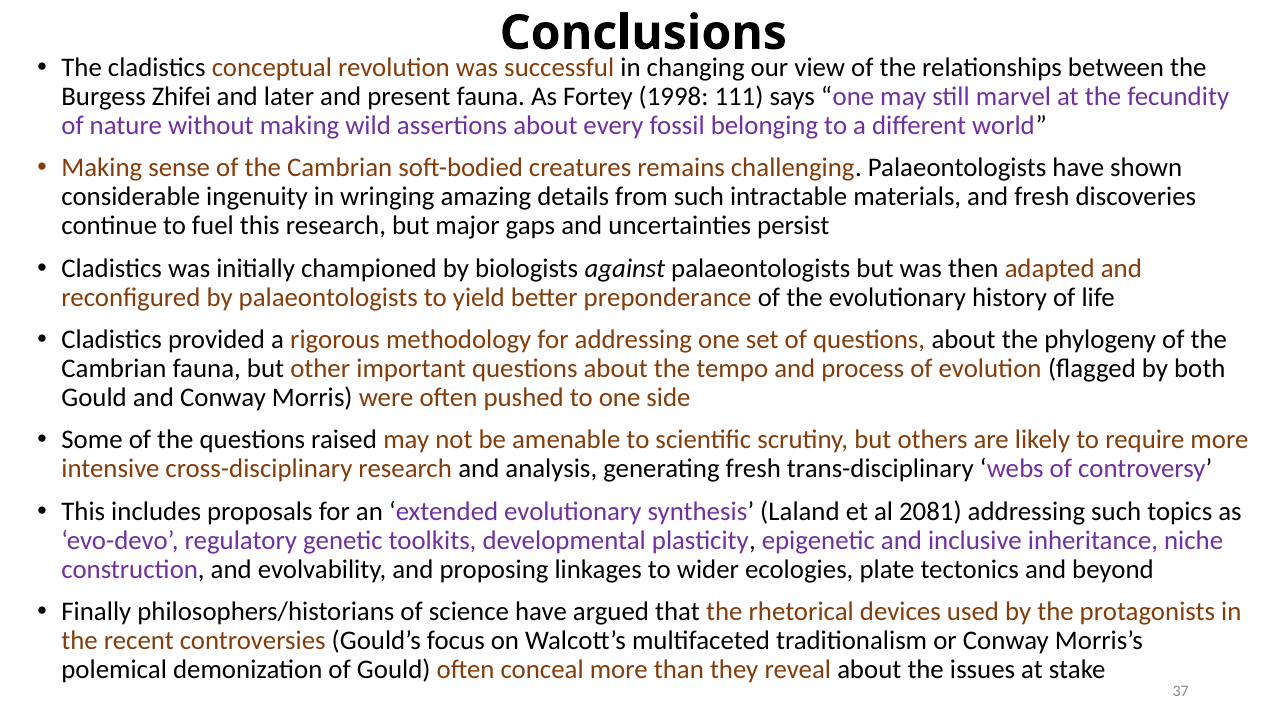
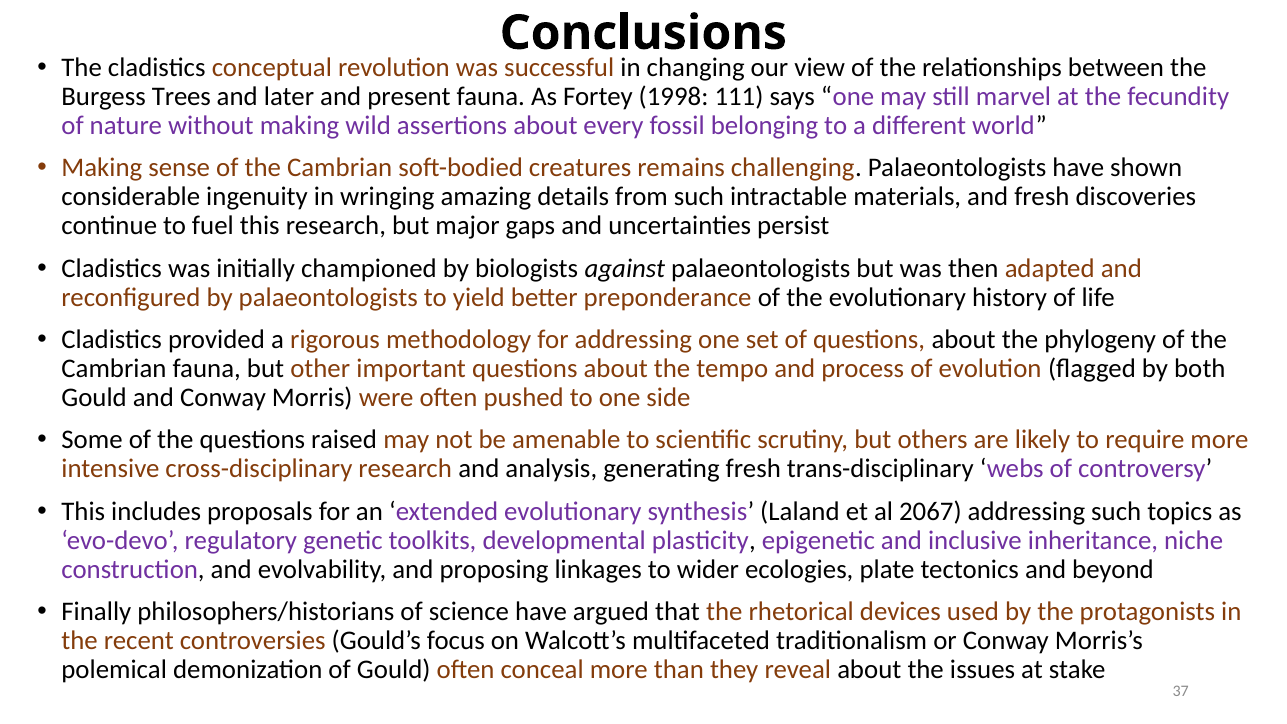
Zhifei: Zhifei -> Trees (181, 97)
2081: 2081 -> 2067 (930, 511)
